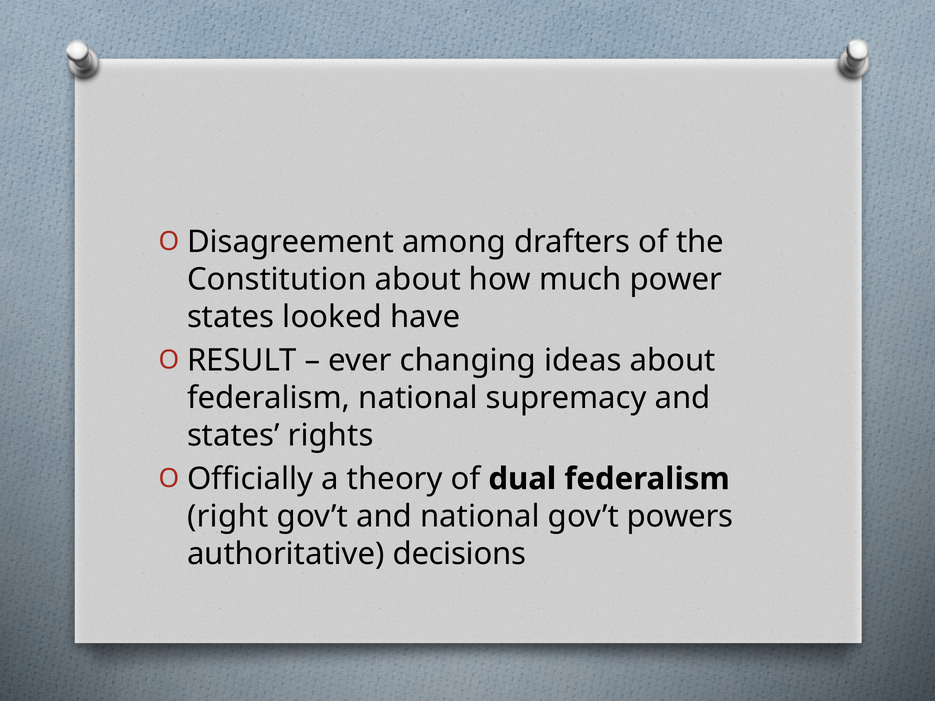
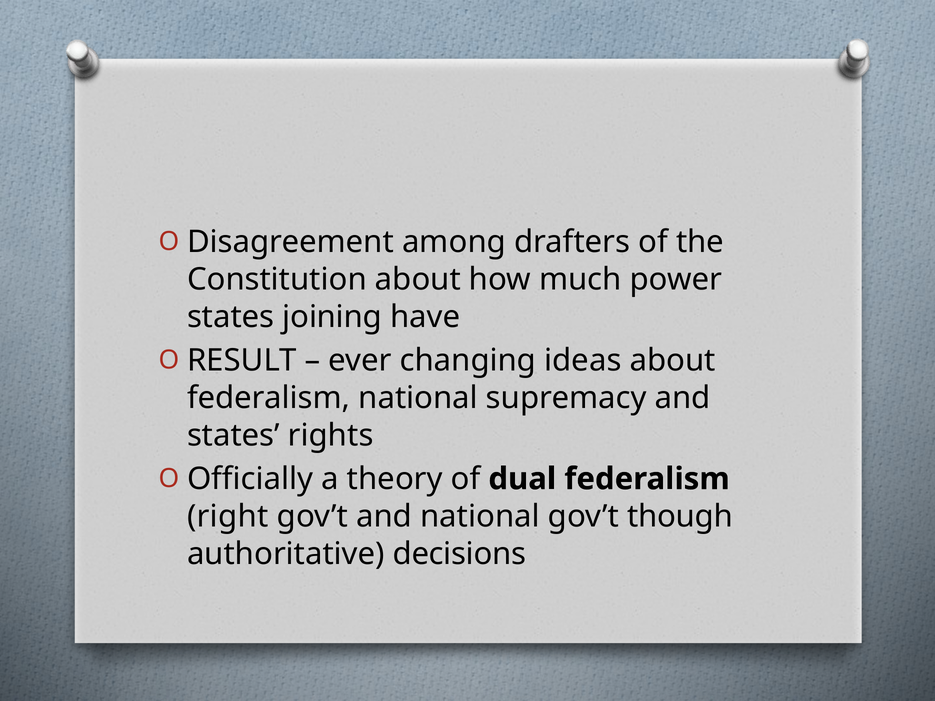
looked: looked -> joining (332, 317)
powers: powers -> though (680, 517)
